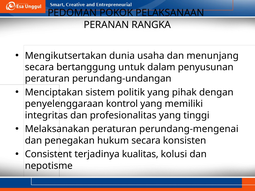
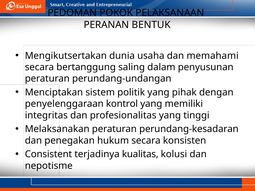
RANGKA: RANGKA -> BENTUK (151, 25)
menunjang: menunjang -> memahami (213, 56)
untuk: untuk -> saling (132, 67)
perundang-mengenai: perundang-mengenai -> perundang-kesadaran (189, 129)
